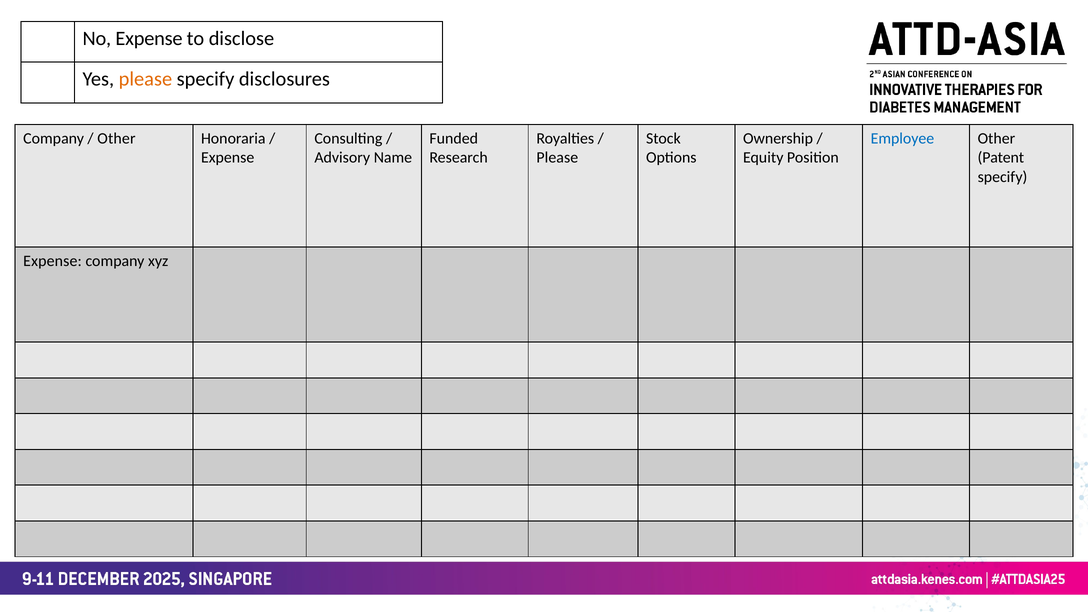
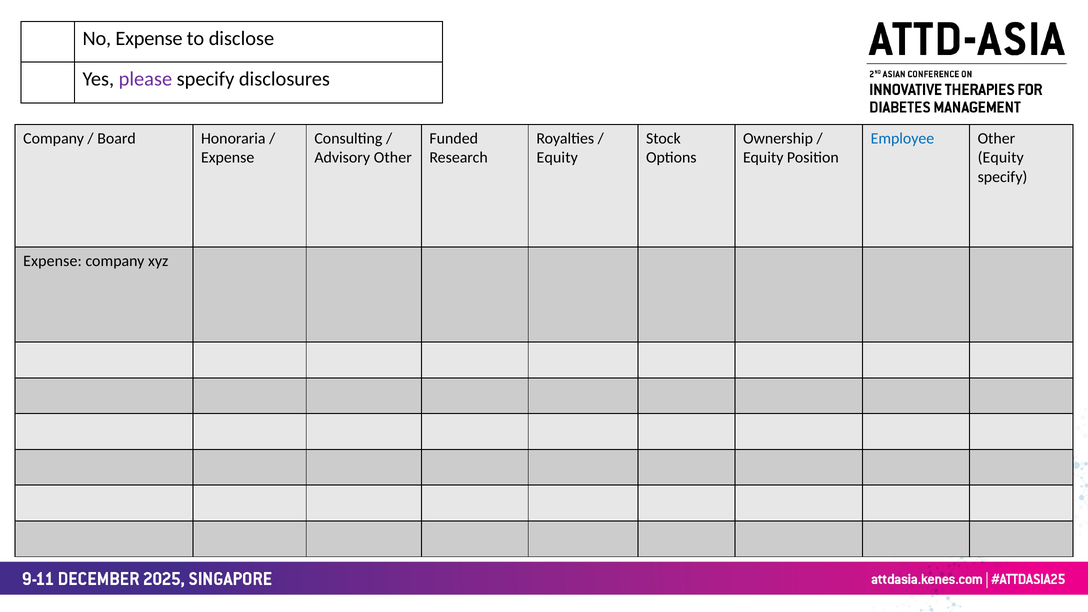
please colour: orange -> purple (145, 79)
Other: Other -> Board (117, 138)
Advisory Name: Name -> Other (393, 158)
Please: Please -> Equity (557, 158)
Patent: Patent -> Equity (1001, 158)
